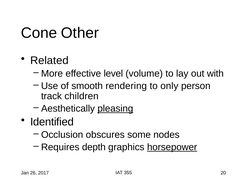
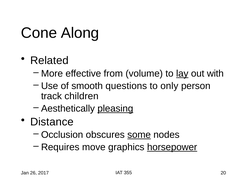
Other: Other -> Along (80, 33)
level: level -> from (113, 74)
lay underline: none -> present (182, 74)
rendering: rendering -> questions (126, 86)
Identified: Identified -> Distance (52, 122)
some underline: none -> present (139, 135)
depth: depth -> move (94, 147)
